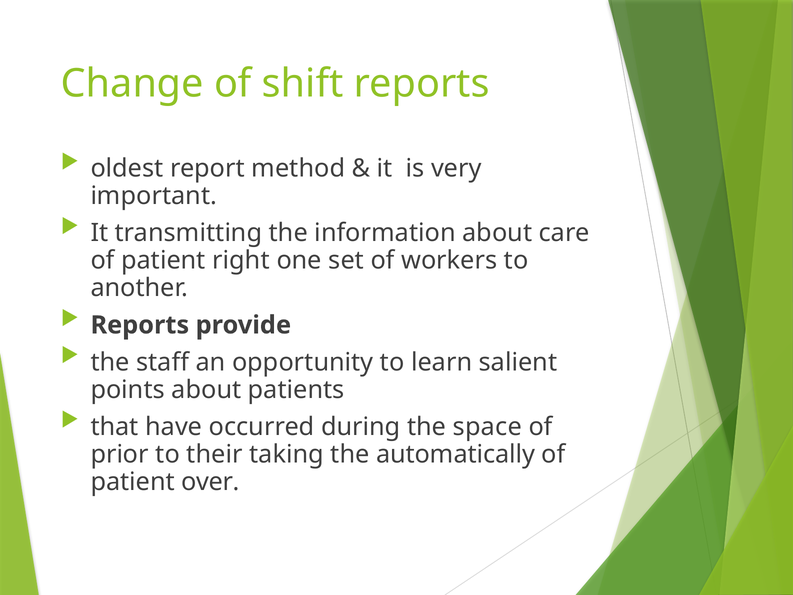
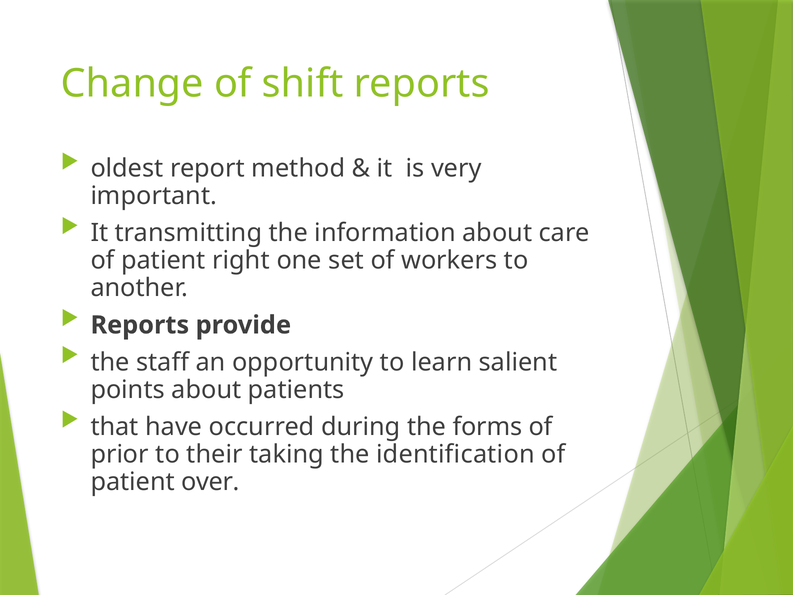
space: space -> forms (487, 427)
automatically: automatically -> identification (455, 454)
